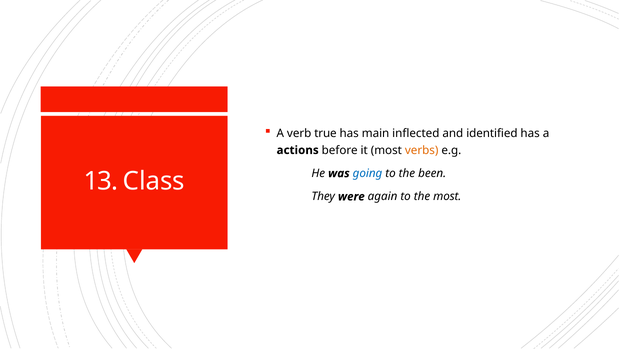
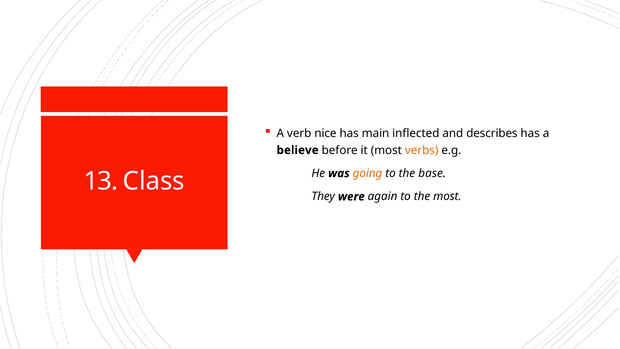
true: true -> nice (325, 133)
identified: identified -> describes (492, 133)
actions: actions -> believe (298, 150)
going colour: blue -> orange (367, 173)
been: been -> base (432, 173)
